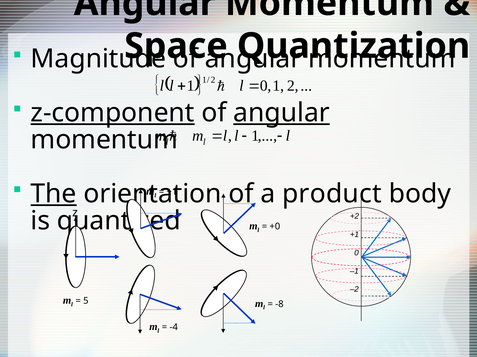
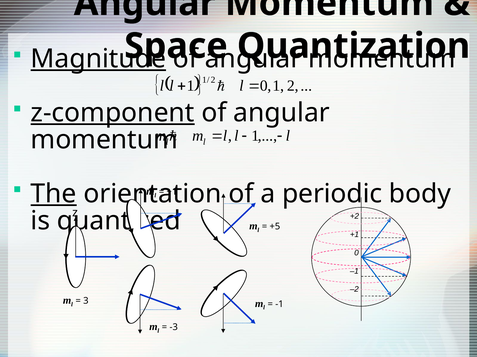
Magnitude underline: none -> present (98, 59)
angular underline: present -> none (282, 113)
product: product -> periodic (332, 194)
+0: +0 -> +5 (275, 227)
5: 5 -> 3 (86, 301)
-8: -8 -> -1 (279, 305)
-4: -4 -> -3 (174, 328)
